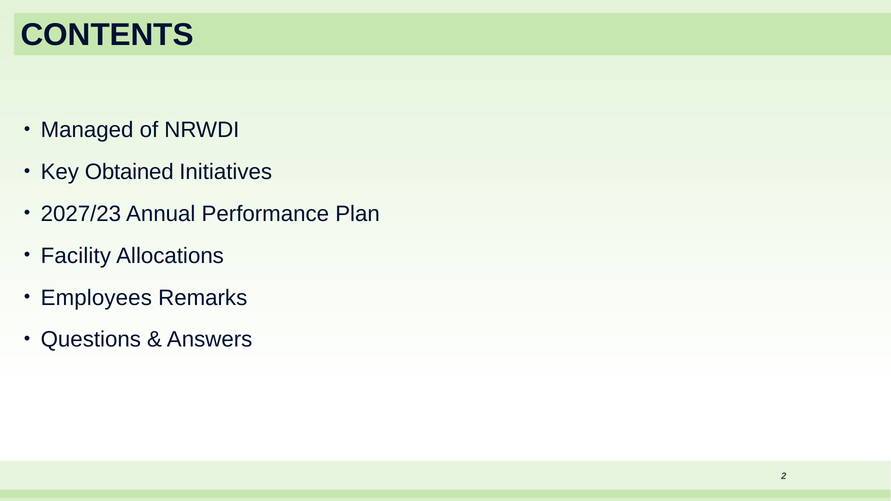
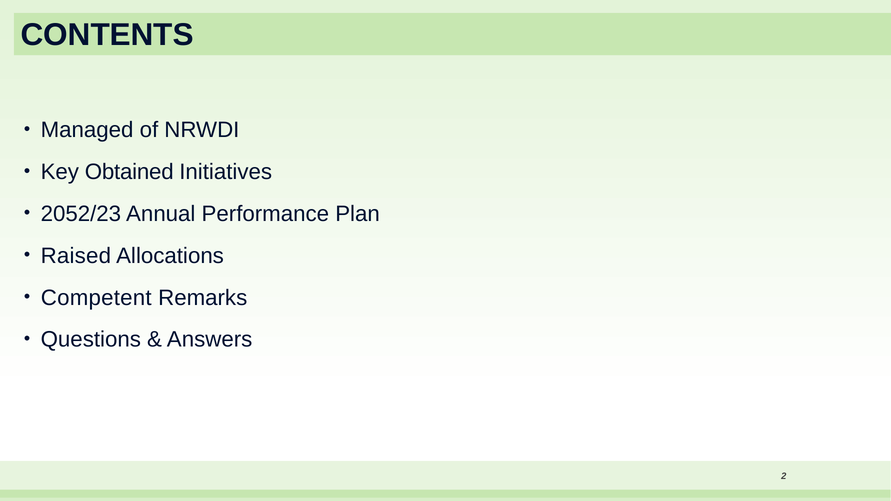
2027/23: 2027/23 -> 2052/23 (81, 214)
Facility: Facility -> Raised (76, 256)
Employees: Employees -> Competent (96, 298)
